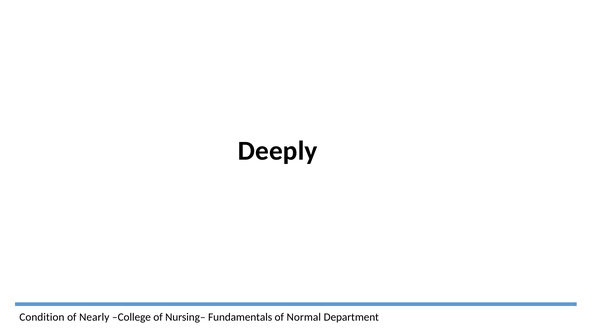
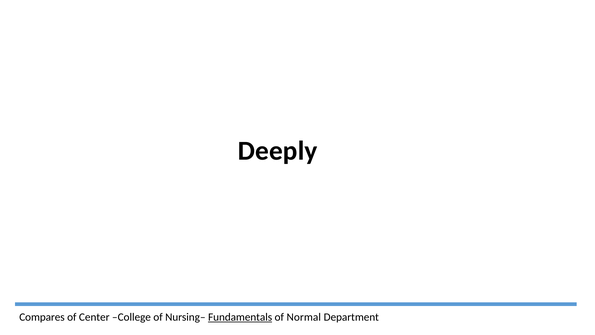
Condition: Condition -> Compares (42, 317)
Nearly: Nearly -> Center (94, 317)
Fundamentals underline: none -> present (240, 317)
